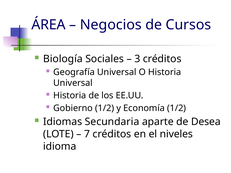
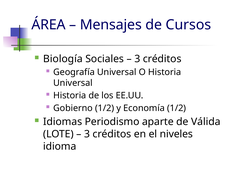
Negocios: Negocios -> Mensajes (111, 25)
Secundaria: Secundaria -> Periodismo (112, 122)
Desea: Desea -> Válida (206, 122)
7: 7 -> 3 (87, 134)
